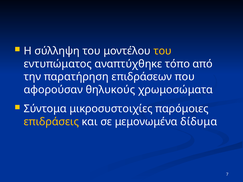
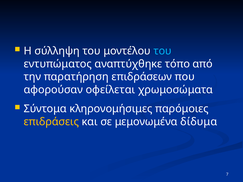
του colour: yellow -> light blue (163, 51)
θηλυκούς: θηλυκούς -> οφείλεται (110, 90)
μικροσυστοιχίες: μικροσυστοιχίες -> κληρονομήσιμες (111, 109)
